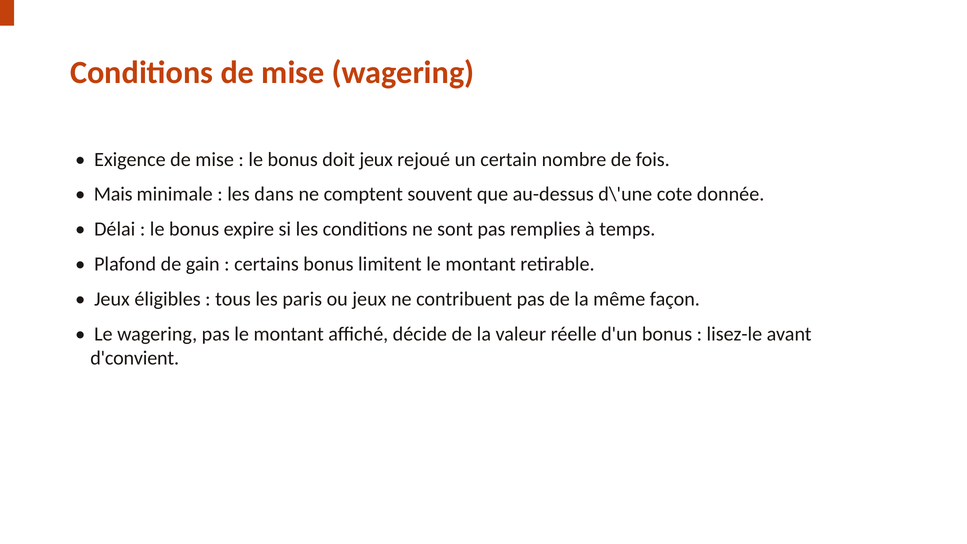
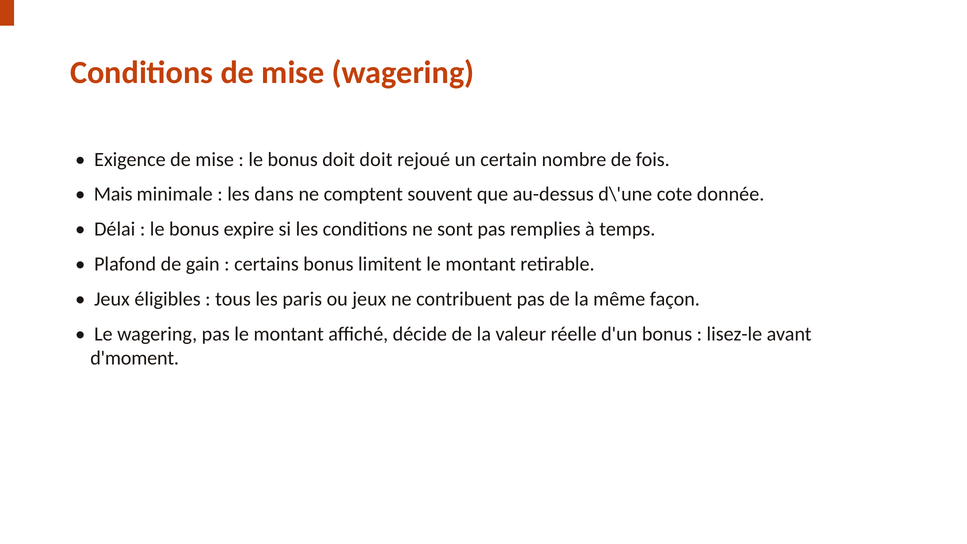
doit jeux: jeux -> doit (376, 159)
d'convient: d'convient -> d'moment (135, 358)
